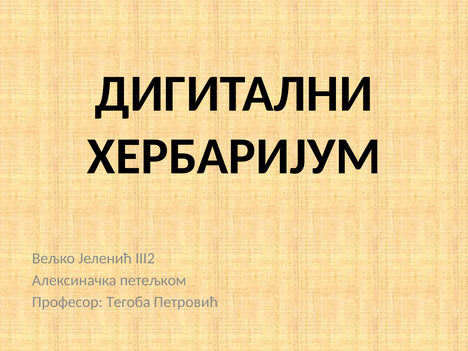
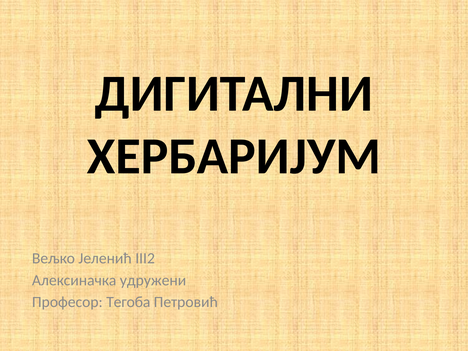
петељком: петељком -> удружени (153, 280)
